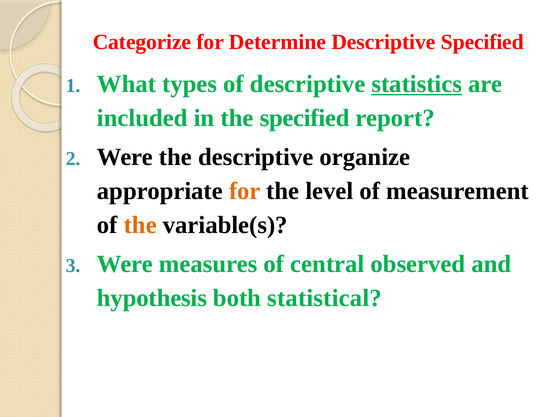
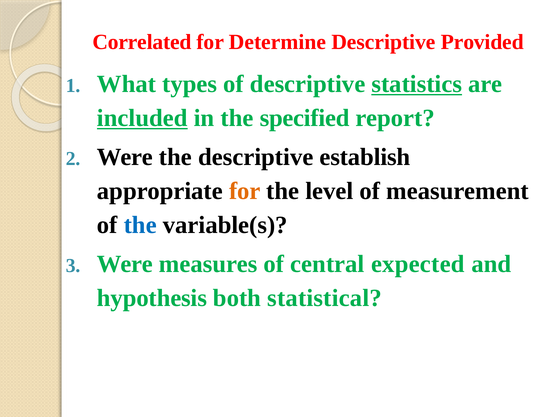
Categorize: Categorize -> Correlated (142, 42)
Descriptive Specified: Specified -> Provided (482, 42)
included underline: none -> present (142, 118)
organize: organize -> establish (365, 157)
the colour: orange -> blue (140, 225)
observed: observed -> expected (418, 264)
